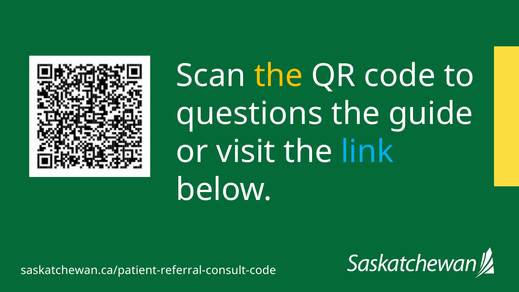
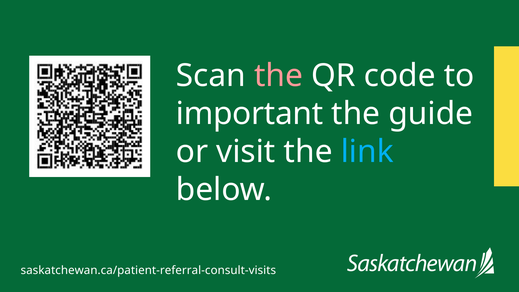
the colour: yellow -> pink (279, 76)
questions: questions -> important (250, 114)
saskatchewan.ca/patient-referral-consult-code: saskatchewan.ca/patient-referral-consult-code -> saskatchewan.ca/patient-referral-consult-visits (148, 270)
